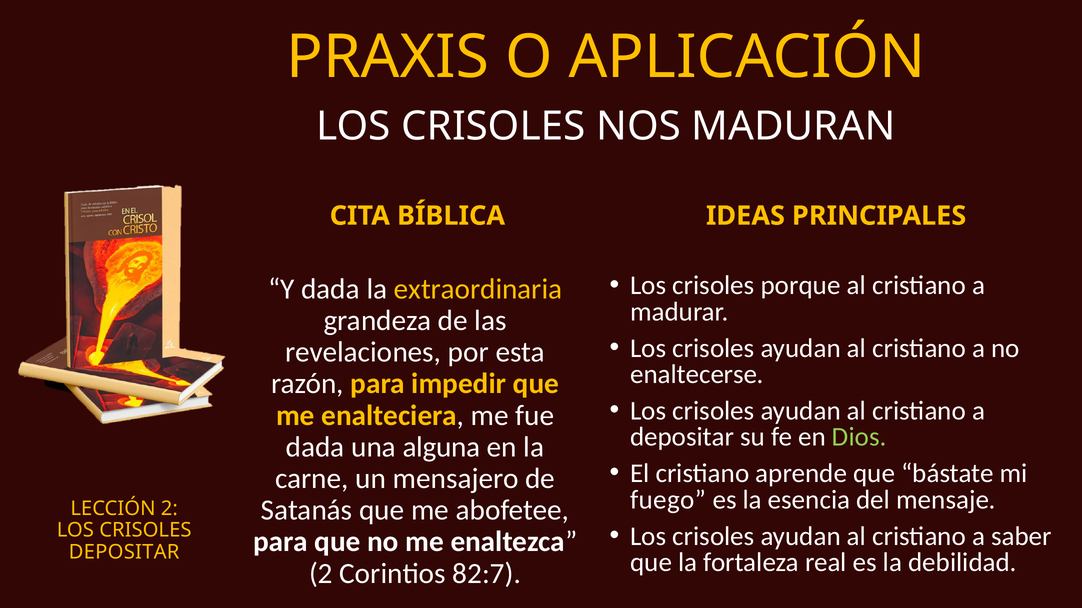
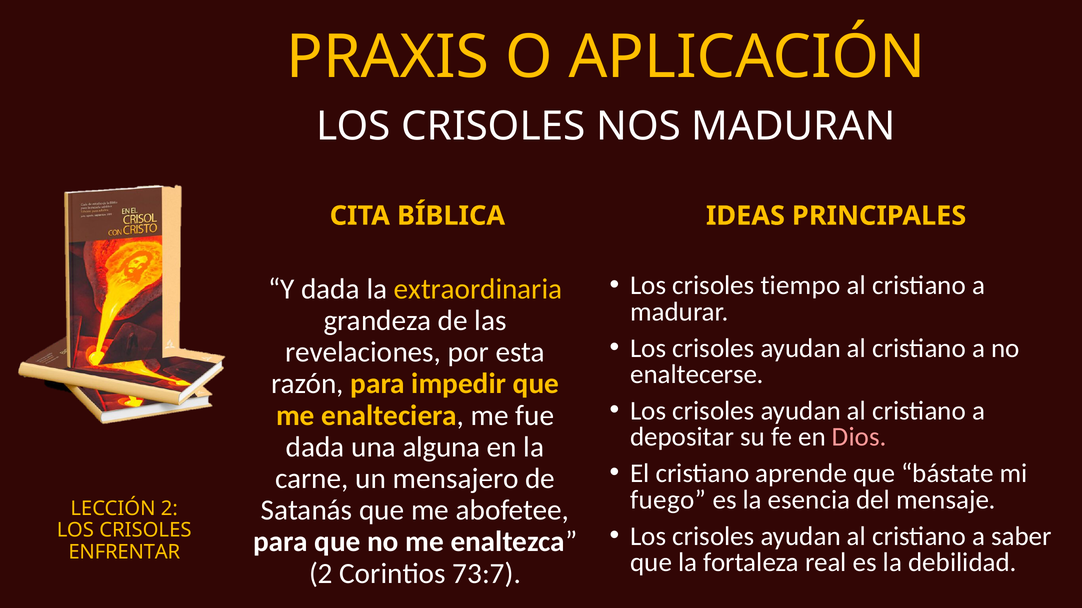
porque: porque -> tiempo (801, 286)
Dios colour: light green -> pink (859, 438)
DEPOSITAR: DEPOSITAR -> ENFRENTAR (124, 553)
82:7: 82:7 -> 73:7 (487, 574)
